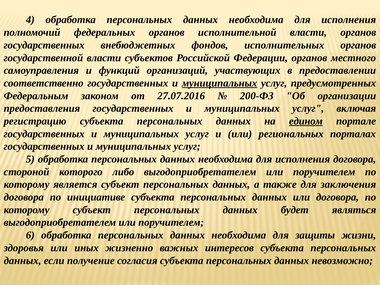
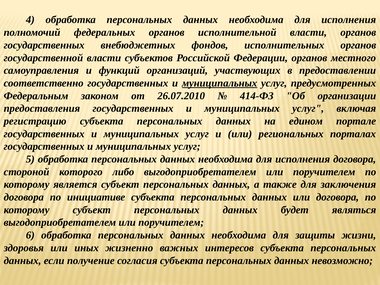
27.07.2016: 27.07.2016 -> 26.07.2010 (181, 96)
200-ФЗ: 200-ФЗ -> 414-ФЗ (257, 96)
едином underline: present -> none (306, 121)
